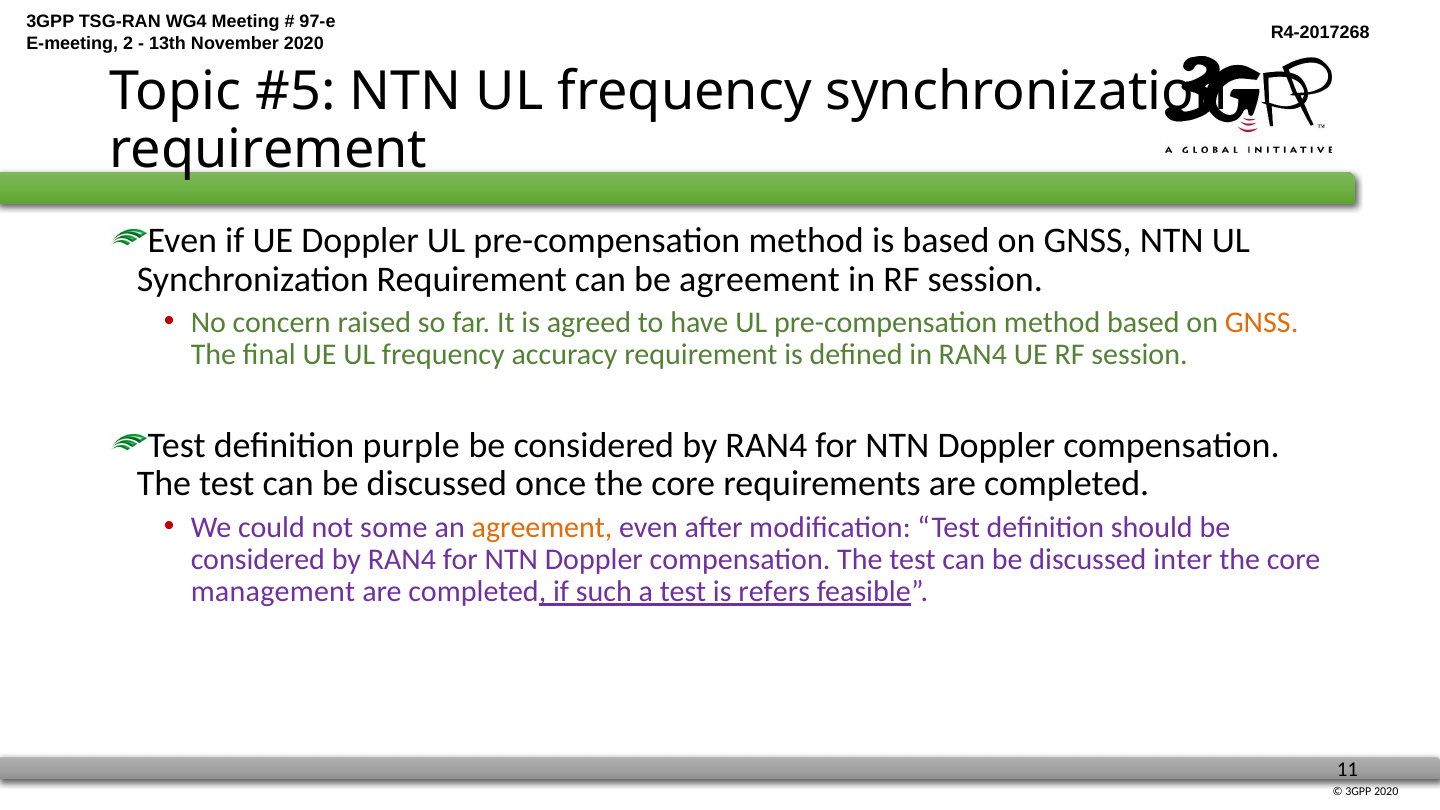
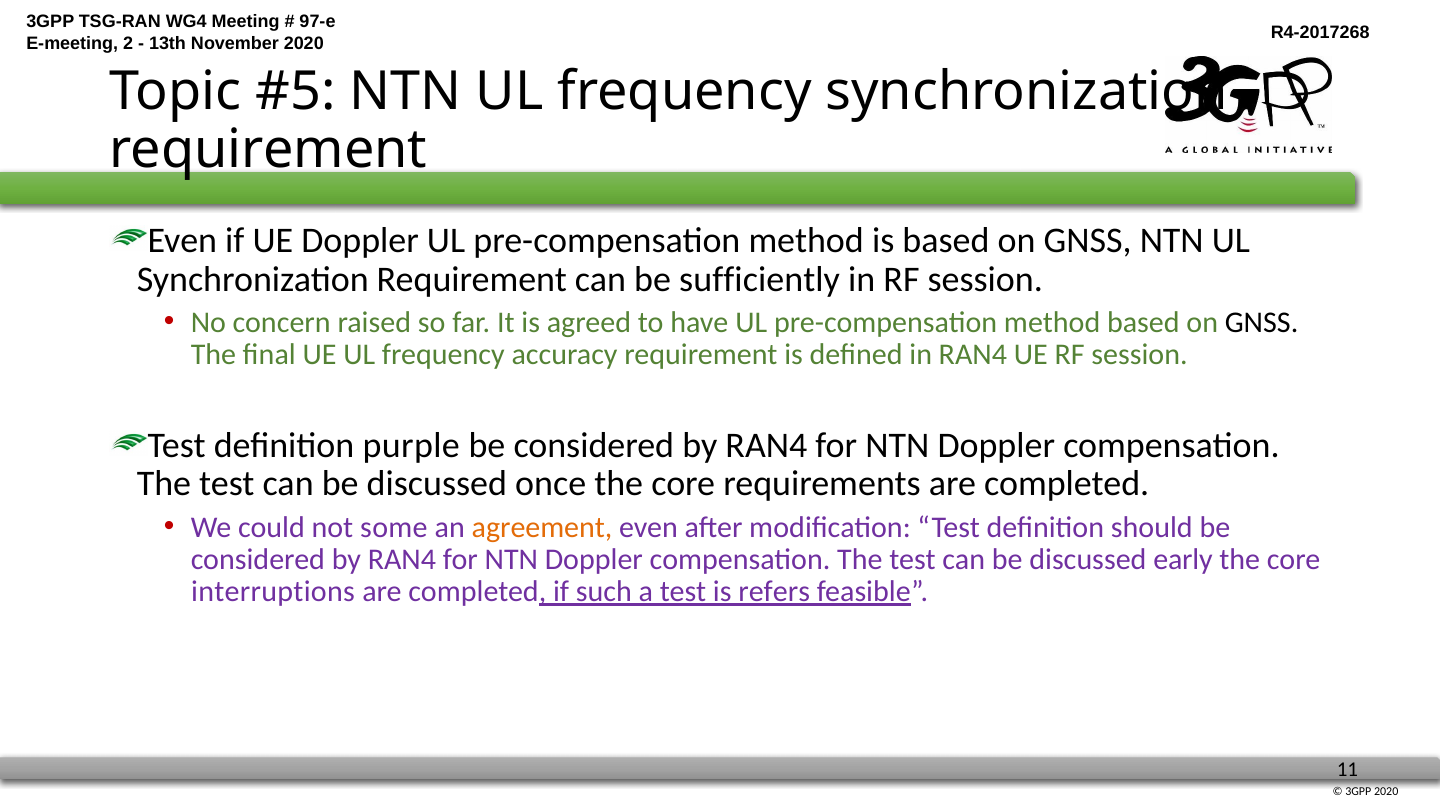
be agreement: agreement -> sufficiently (760, 279)
GNSS colour: orange -> black (1262, 322)
inter: inter -> early (1183, 560)
management: management -> interruptions (273, 592)
